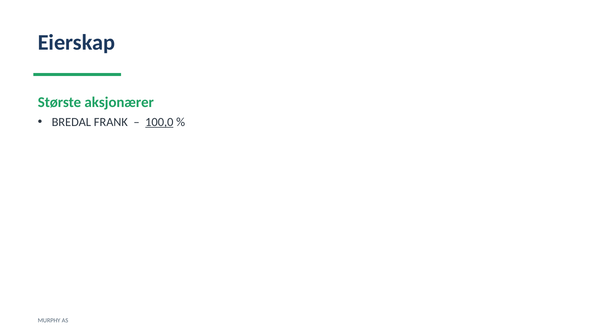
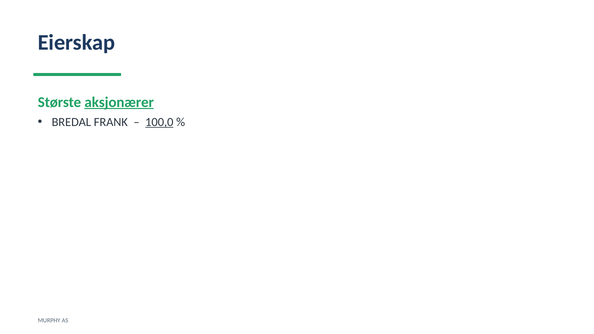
aksjonærer underline: none -> present (119, 102)
